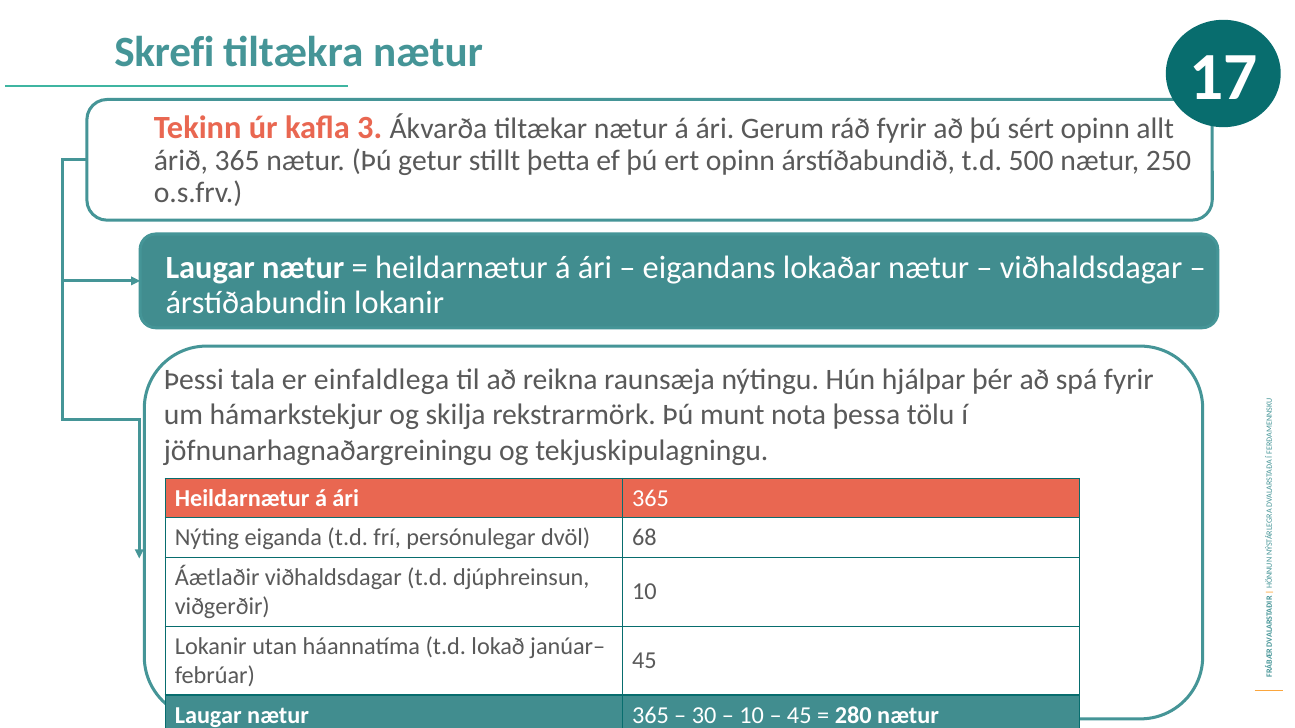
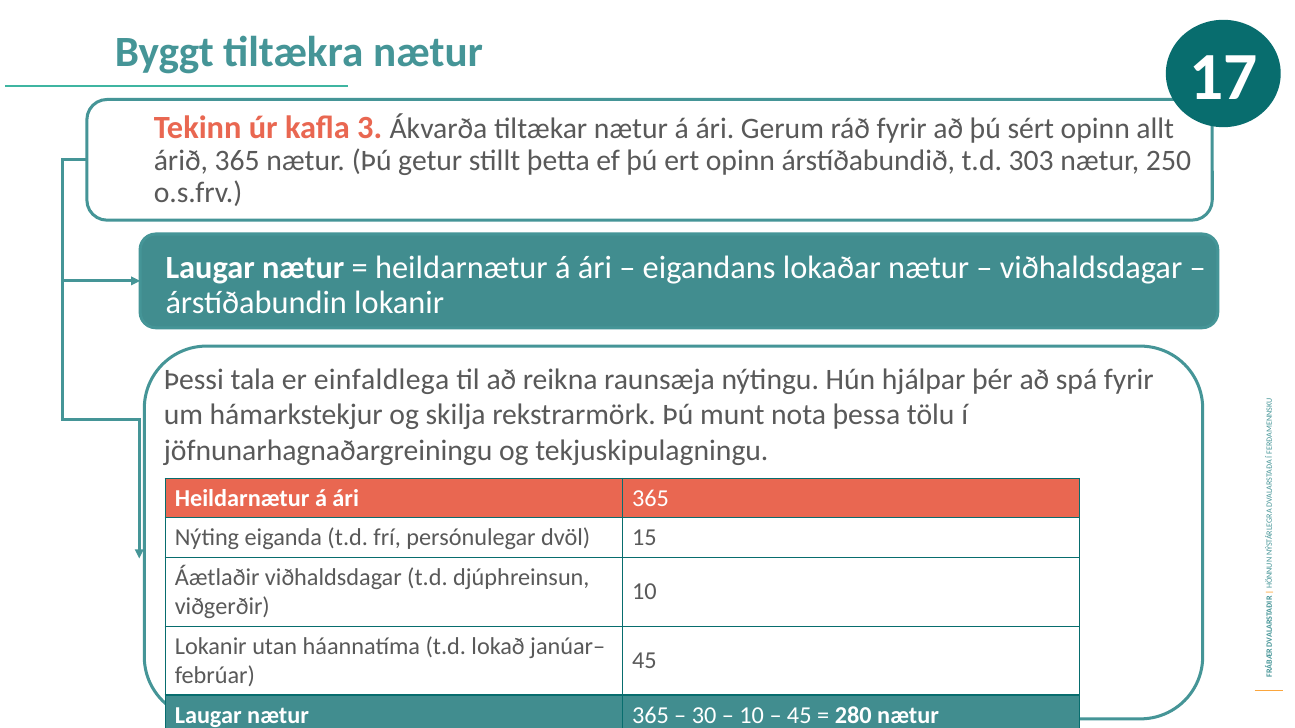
Skrefi: Skrefi -> Byggt (164, 52)
500: 500 -> 303 (1031, 161)
68: 68 -> 15 (644, 538)
